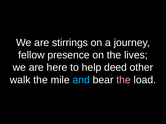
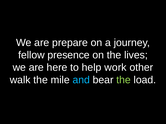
stirrings: stirrings -> prepare (70, 43)
deed: deed -> work (115, 68)
the colour: pink -> light green (124, 80)
